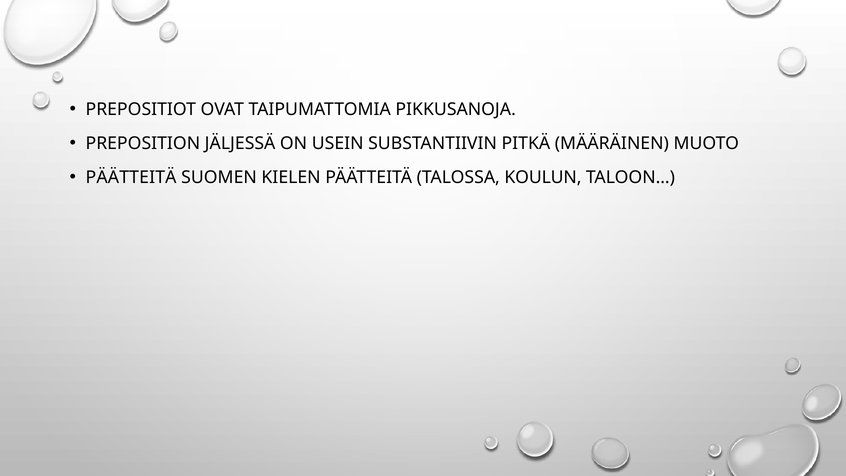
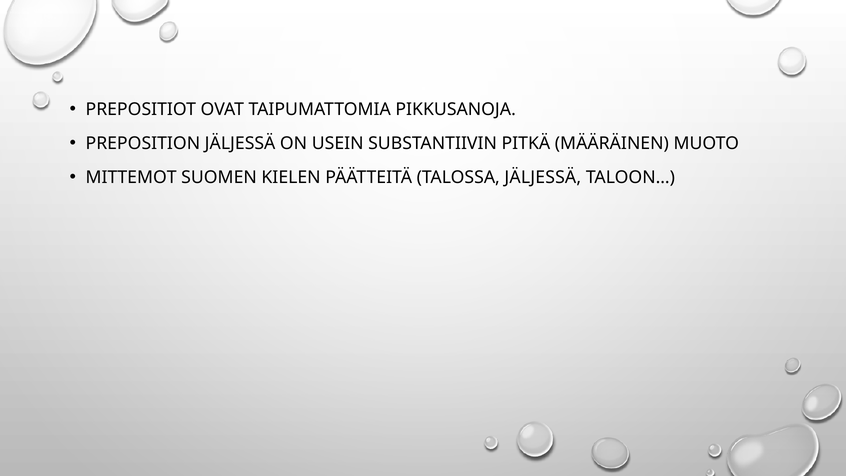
PÄÄTTEITÄ: PÄÄTTEITÄ -> MITTEMOT (131, 178)
TALOSSA KOULUN: KOULUN -> JÄLJESSÄ (543, 178)
